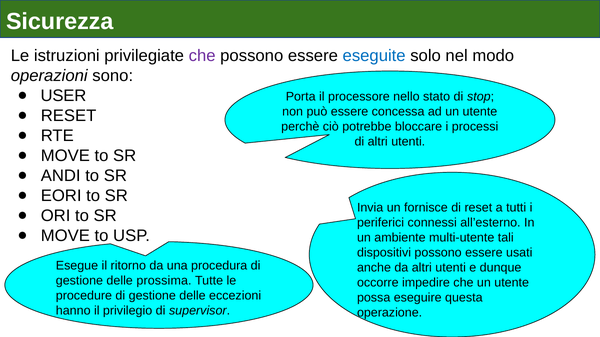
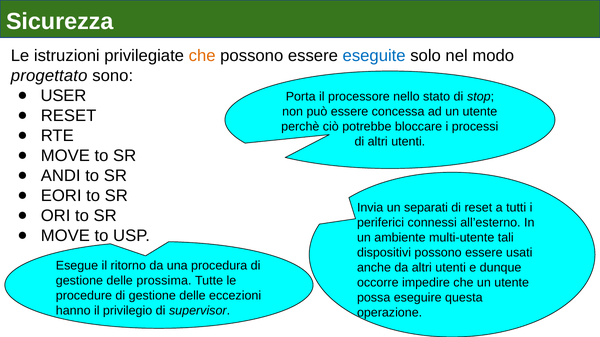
che colour: purple -> orange (202, 56)
operazioni: operazioni -> progettato (49, 76)
fornisce: fornisce -> separati (426, 208)
